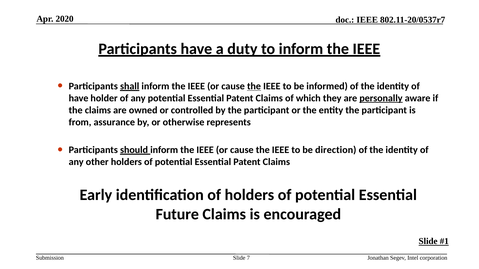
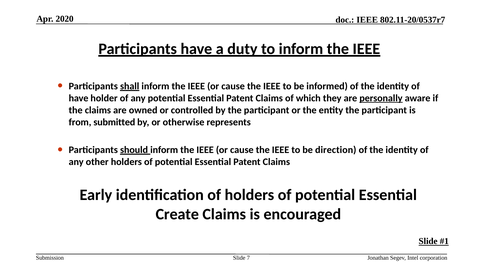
the underline: present -> none (254, 86)
assurance: assurance -> submitted (114, 122)
Future: Future -> Create (177, 215)
